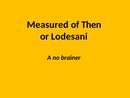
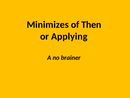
Measured: Measured -> Minimizes (48, 25)
Lodesani: Lodesani -> Applying (69, 36)
